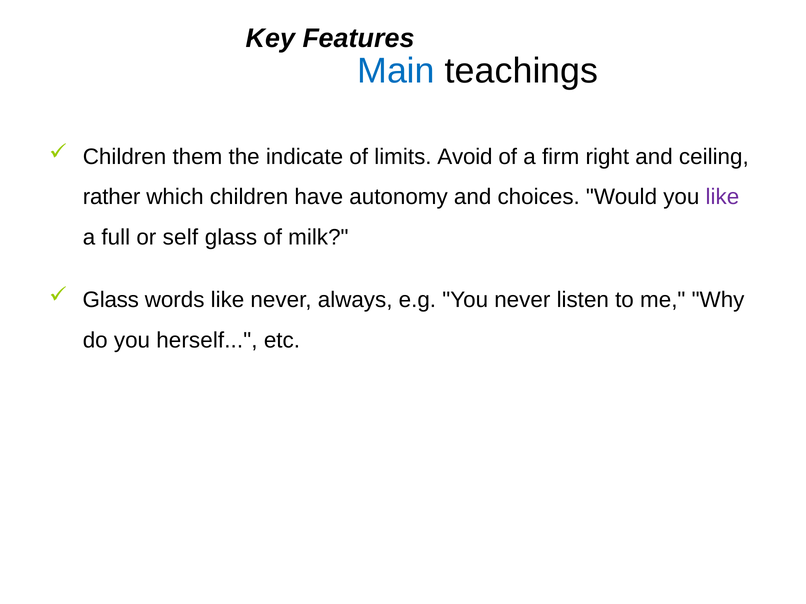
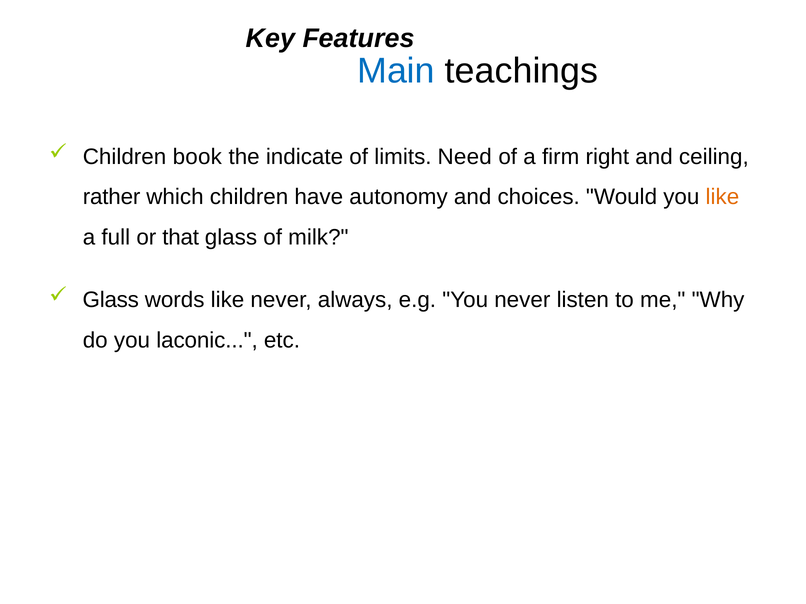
them: them -> book (197, 157)
Avoid: Avoid -> Need (465, 157)
like colour: purple -> orange (722, 197)
self: self -> that (181, 237)
herself: herself -> laconic (207, 340)
